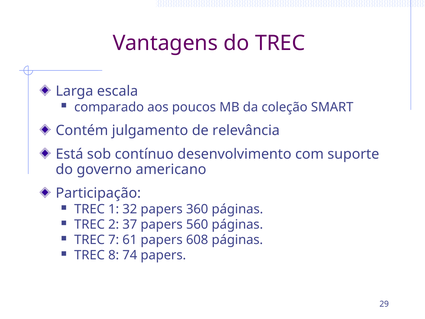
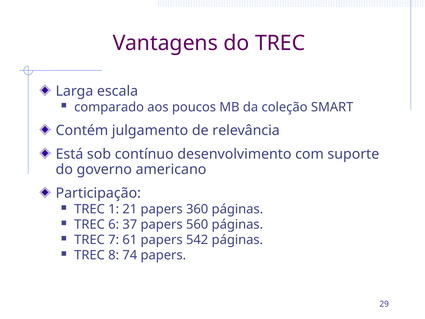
32: 32 -> 21 (130, 209)
2: 2 -> 6 (114, 224)
608: 608 -> 542 (197, 240)
